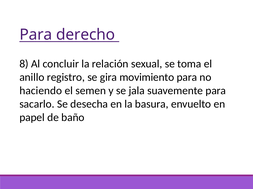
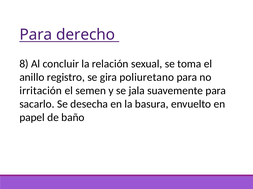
movimiento: movimiento -> poliuretano (147, 77)
haciendo: haciendo -> irritación (41, 91)
